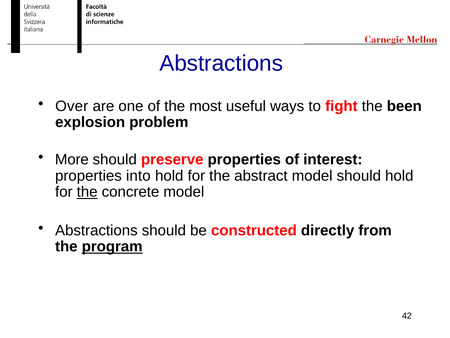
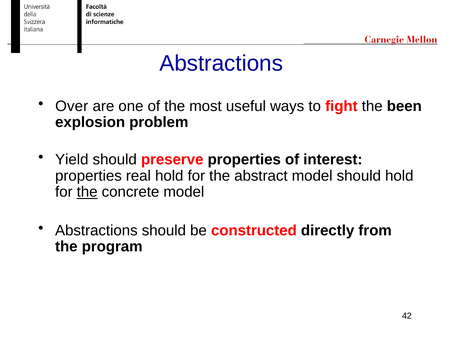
More: More -> Yield (72, 159)
into: into -> real (138, 175)
program underline: present -> none (112, 246)
